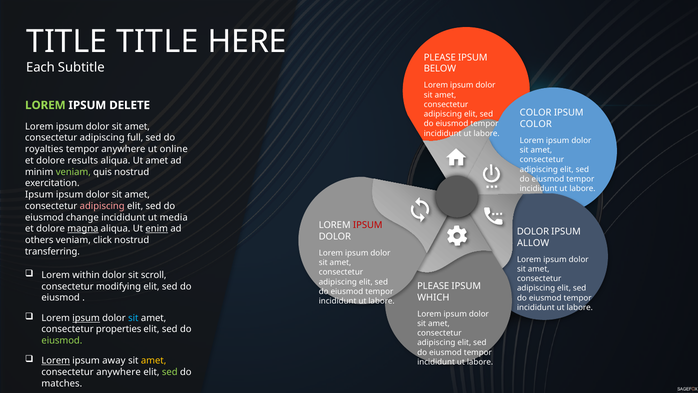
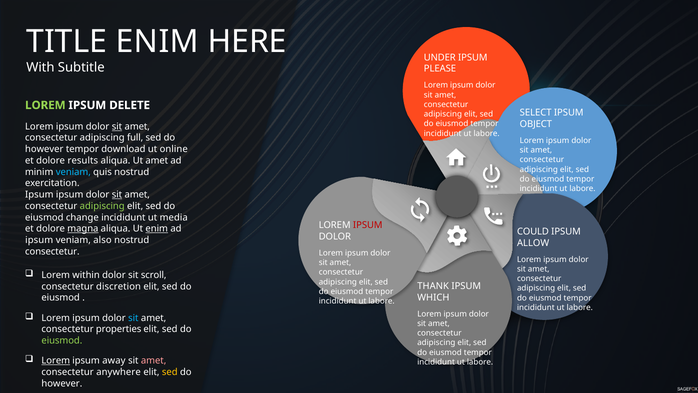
TITLE TITLE: TITLE -> ENIM (157, 41)
PLEASE: PLEASE -> UNDER (440, 57)
Each: Each -> With (40, 67)
BELOW: BELOW -> PLEASE (440, 69)
COLOR: COLOR -> SELECT (536, 113)
COLOR: COLOR -> OBJECT (536, 124)
sit underline: none -> present (117, 126)
royalties: royalties -> however (44, 149)
tempor anywhere: anywhere -> download (123, 149)
veniam colour: light green -> light blue (73, 172)
sit underline: none -> present (117, 195)
adipiscing colour: pink -> light green (102, 206)
DOLOR: DOLOR -> COULD (533, 231)
others: others -> ipsum (39, 240)
click: click -> also (102, 240)
transferring: transferring -> consectetur (52, 251)
PLEASE: PLEASE -> THANK (433, 286)
modifying: modifying -> discretion (119, 286)
ipsum underline: present -> none (86, 318)
amet colour: yellow -> pink (154, 360)
sed colour: light green -> yellow (170, 372)
matches: matches -> however (62, 383)
